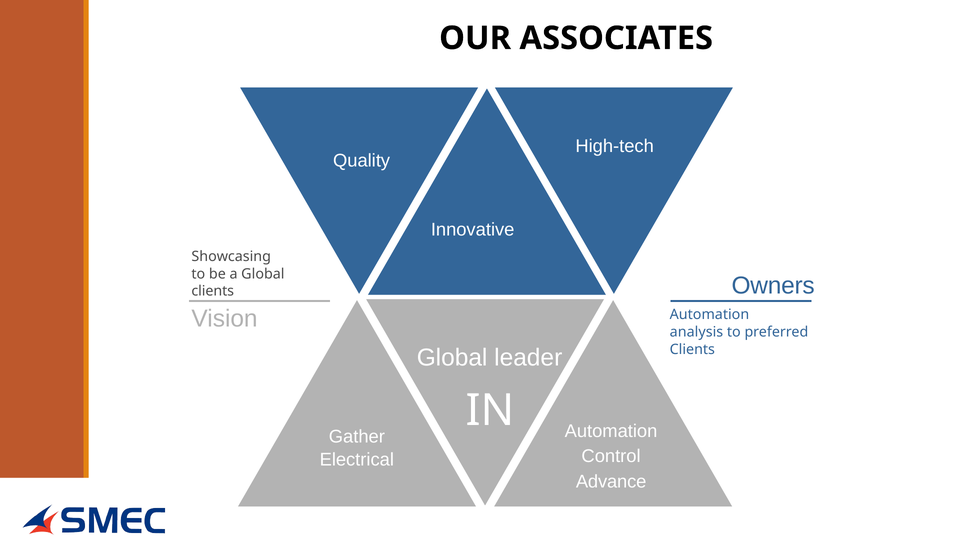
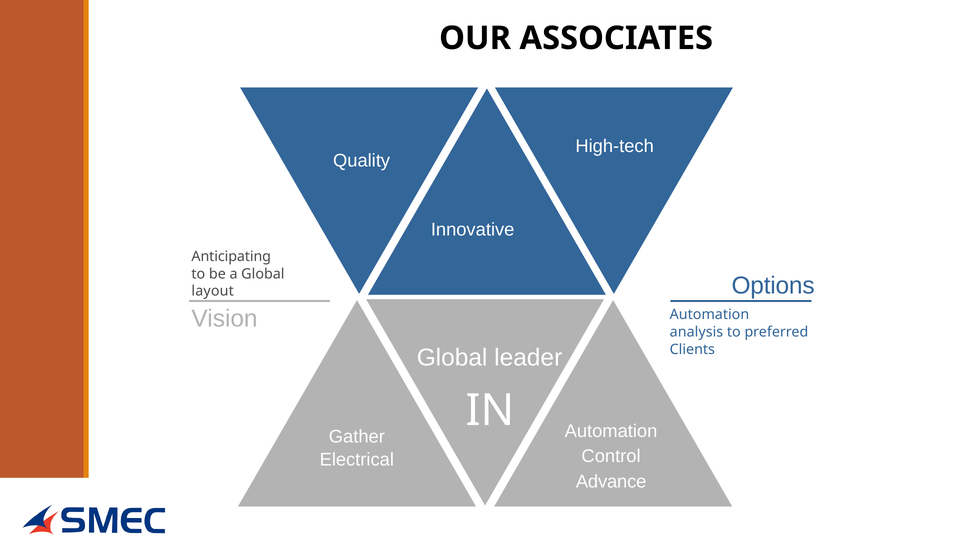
Showcasing: Showcasing -> Anticipating (231, 256)
Owners: Owners -> Options (773, 285)
clients: clients -> layout (213, 291)
